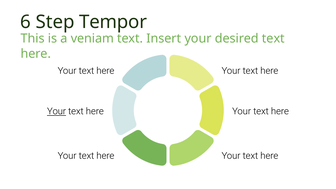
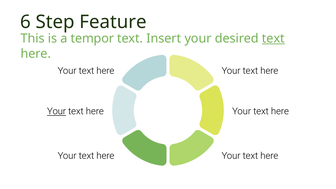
Tempor: Tempor -> Feature (113, 22)
veniam: veniam -> tempor (92, 38)
text underline: none -> present (273, 38)
